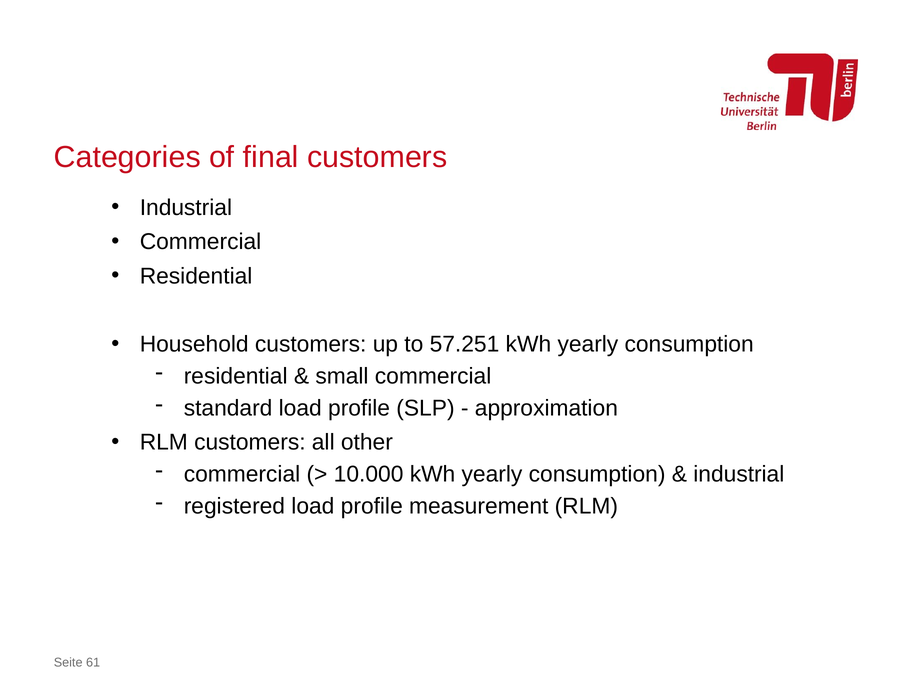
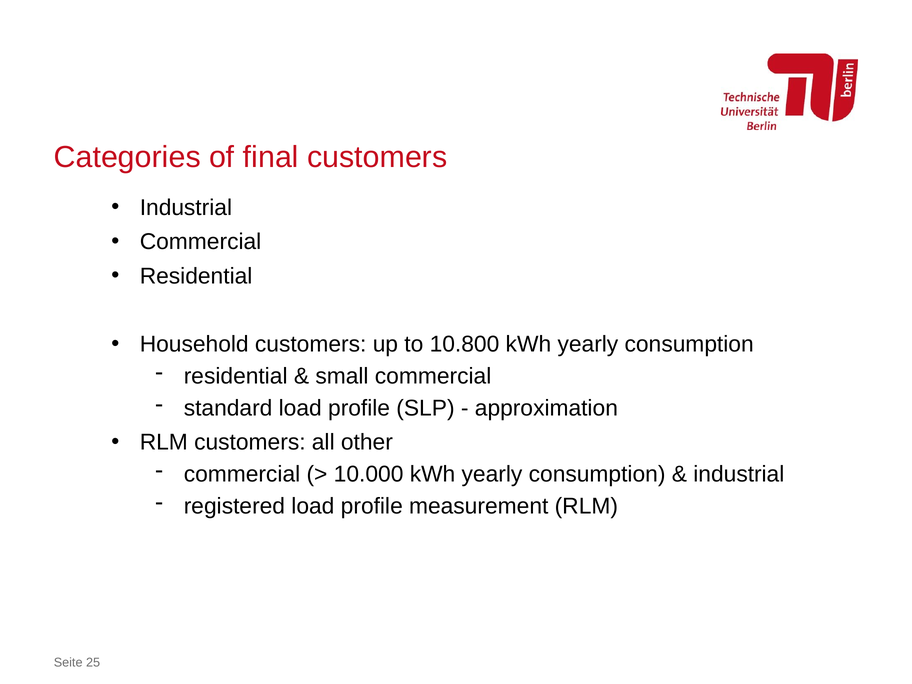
57.251: 57.251 -> 10.800 (464, 344)
61: 61 -> 25 (93, 663)
